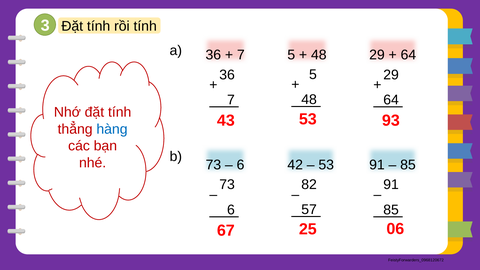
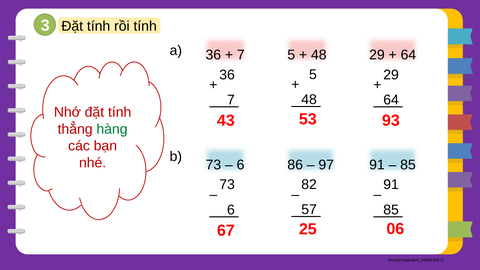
hàng colour: blue -> green (112, 129)
42: 42 -> 86 (295, 165)
53: 53 -> 97 (326, 165)
